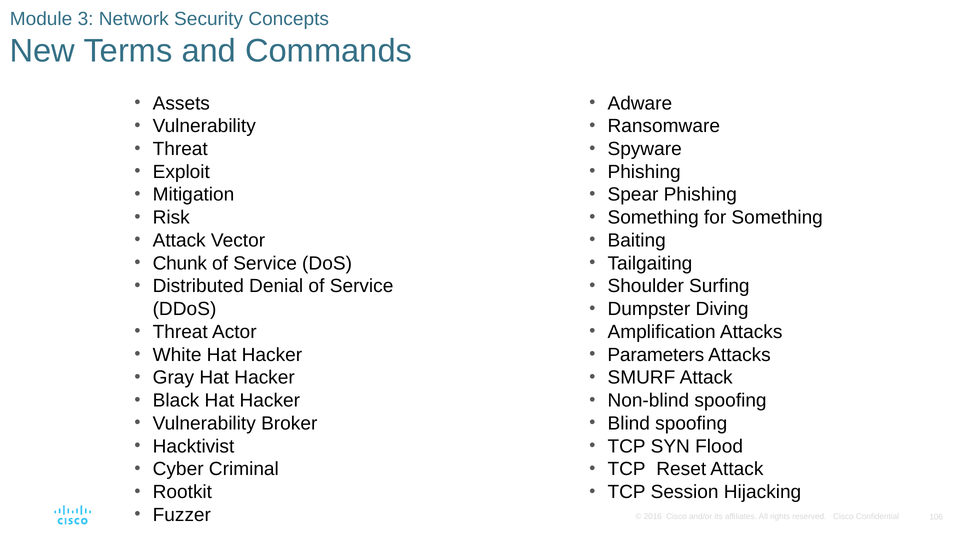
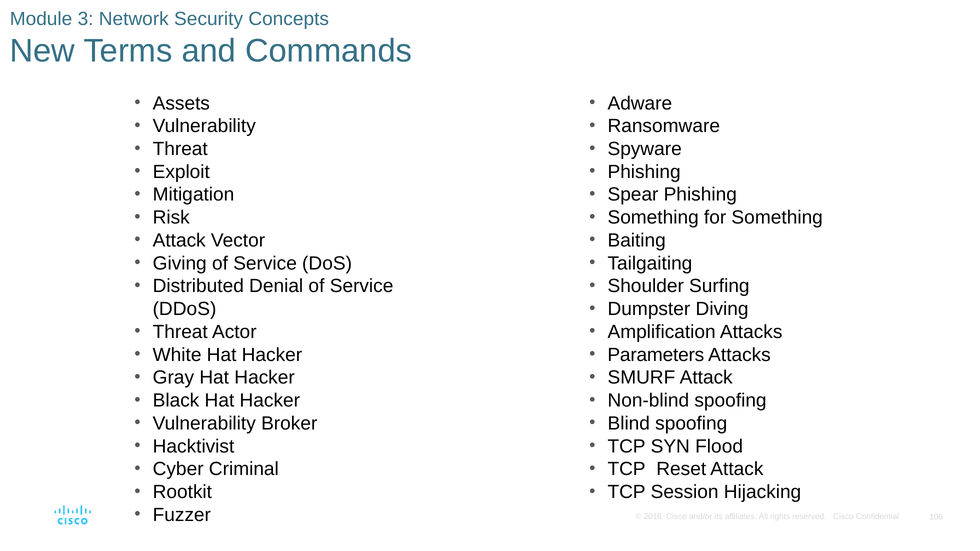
Chunk: Chunk -> Giving (180, 263)
